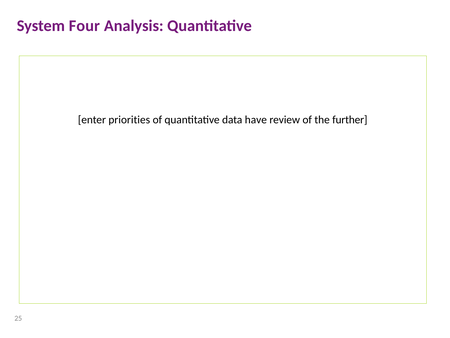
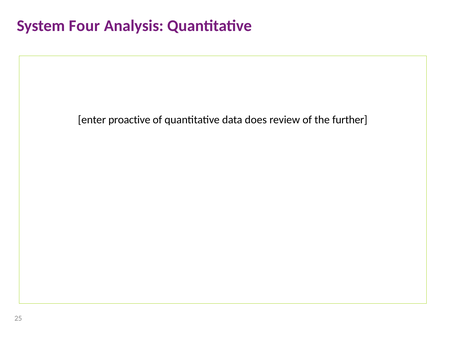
priorities: priorities -> proactive (129, 120)
have: have -> does (256, 120)
